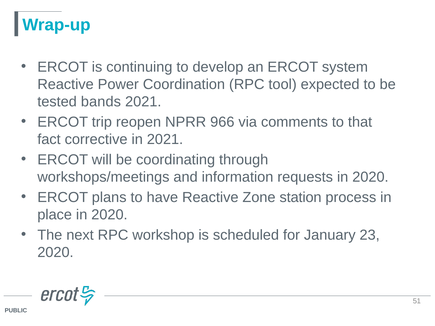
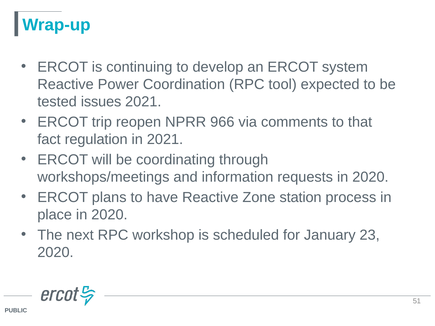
bands: bands -> issues (101, 102)
corrective: corrective -> regulation (96, 139)
